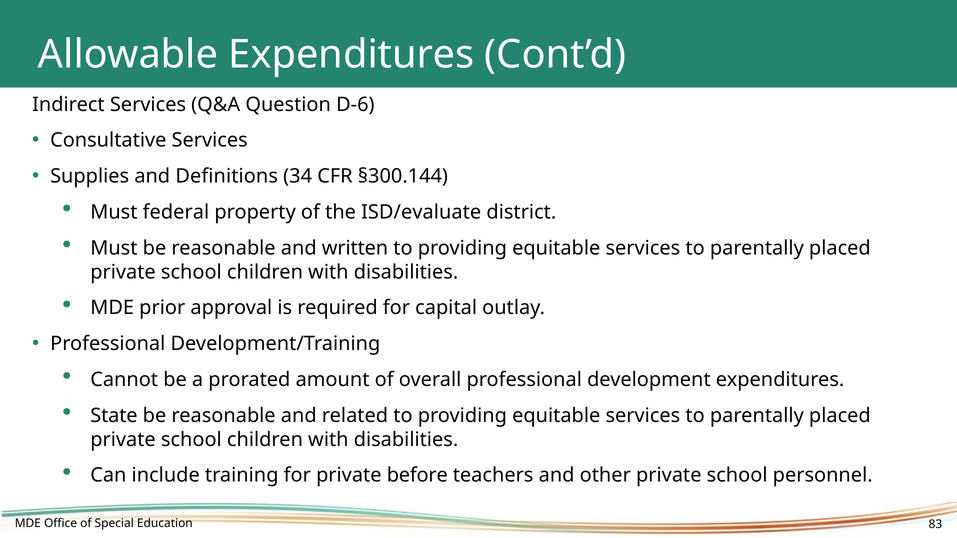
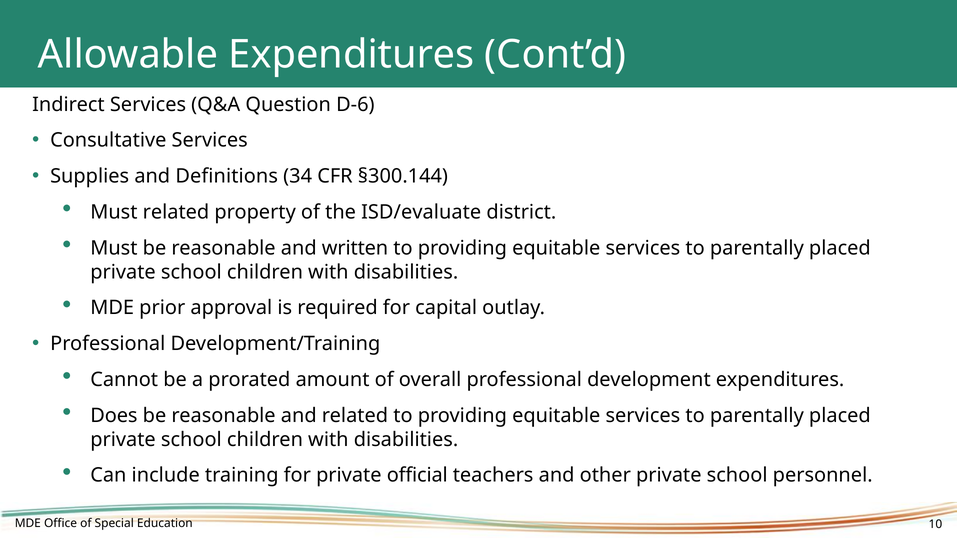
Must federal: federal -> related (176, 212)
State: State -> Does (114, 416)
before: before -> official (417, 476)
83: 83 -> 10 (935, 525)
